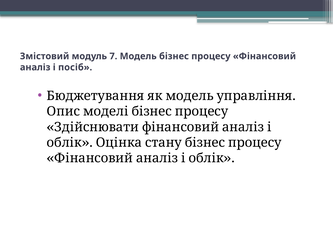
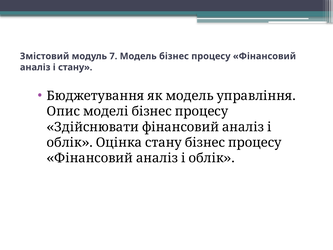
посіб: посіб -> стану (75, 67)
